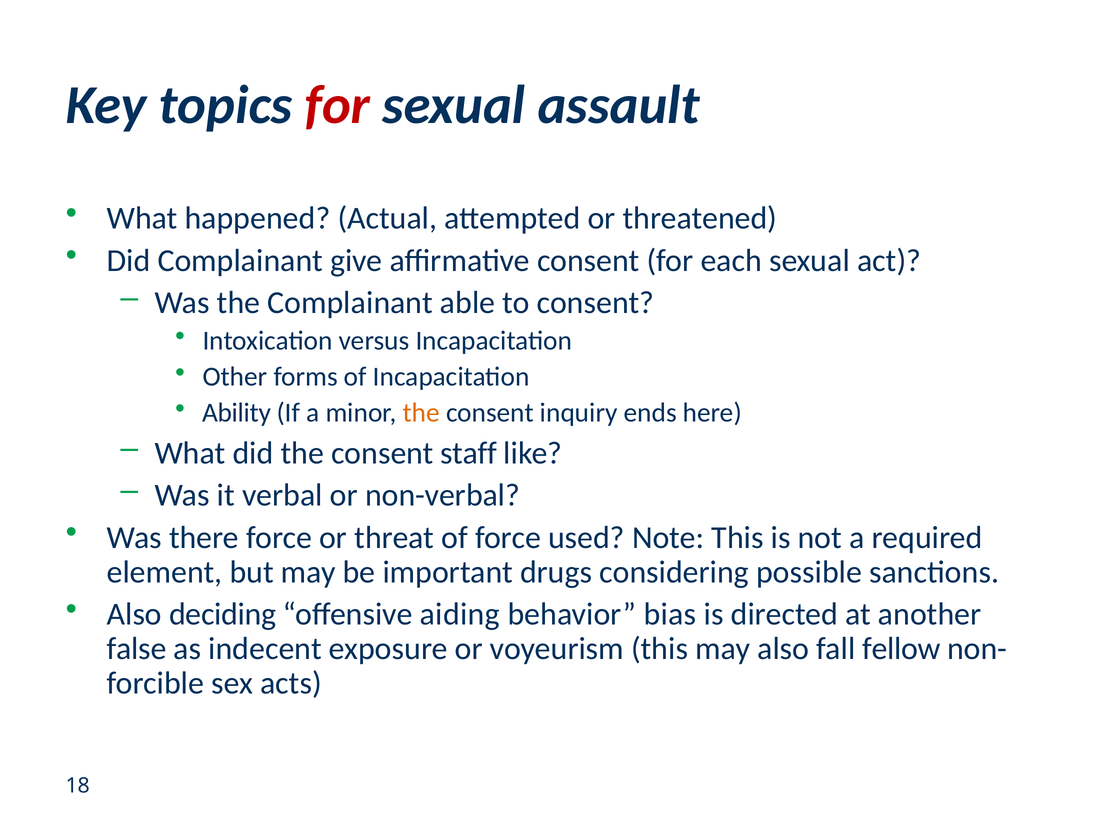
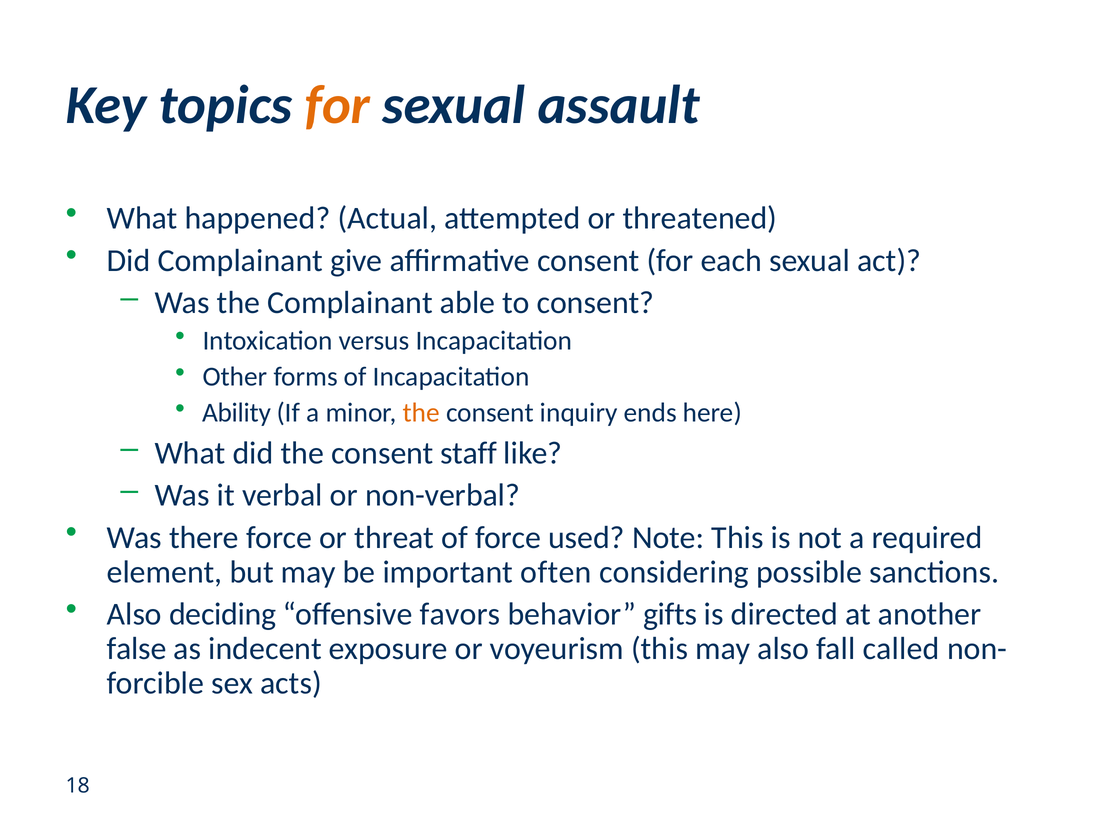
for colour: red -> orange (337, 105)
drugs: drugs -> often (556, 572)
aiding: aiding -> favors (460, 614)
bias: bias -> gifts (670, 614)
fellow: fellow -> called (901, 649)
